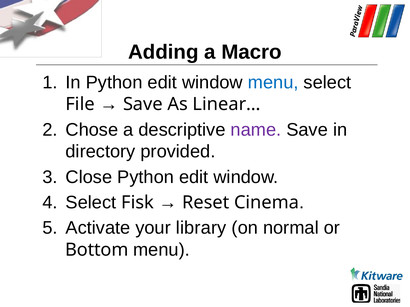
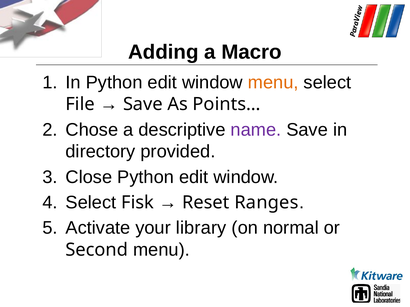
menu colour: blue -> orange (273, 83)
Linear…: Linear… -> Points… (227, 104)
Cinema: Cinema -> Ranges (266, 203)
Bottom: Bottom -> Second (97, 250)
